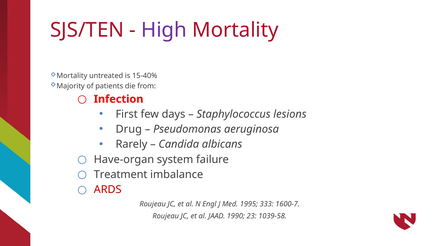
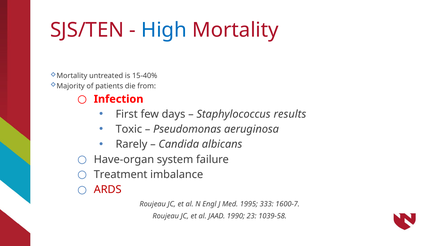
High colour: purple -> blue (164, 30)
lesions: lesions -> results (290, 114)
Drug: Drug -> Toxic (129, 129)
